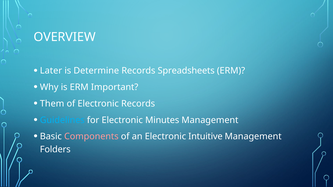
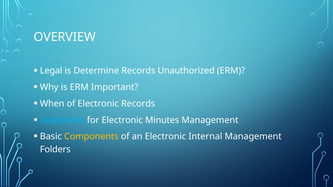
Later: Later -> Legal (51, 71)
Spreadsheets: Spreadsheets -> Unauthorized (186, 71)
Them: Them -> When (52, 104)
Components colour: pink -> yellow (91, 137)
Intuitive: Intuitive -> Internal (205, 137)
